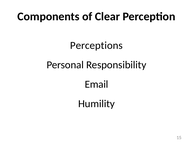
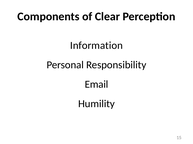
Perceptions: Perceptions -> Information (96, 46)
